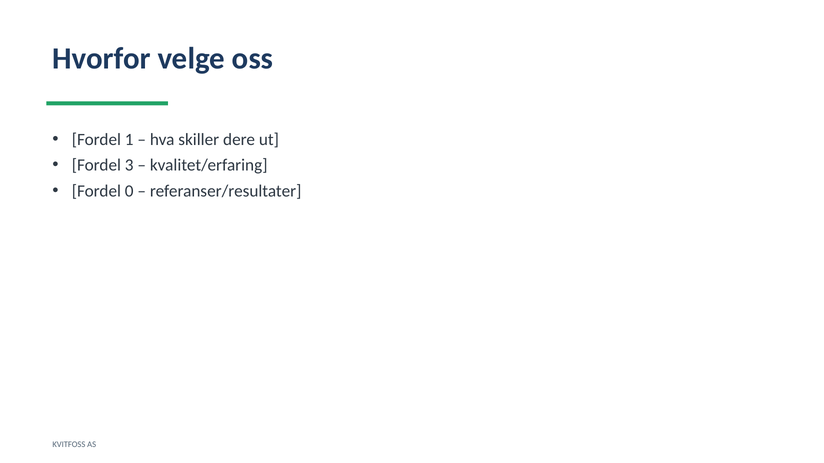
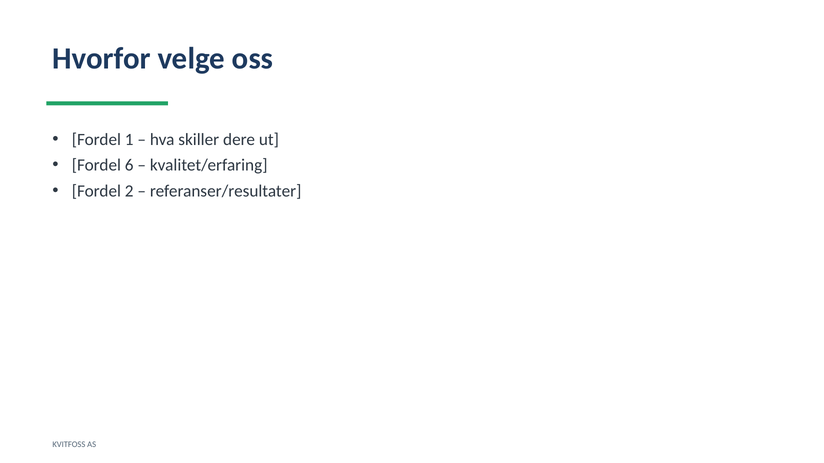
3: 3 -> 6 (129, 165)
0: 0 -> 2 (129, 191)
